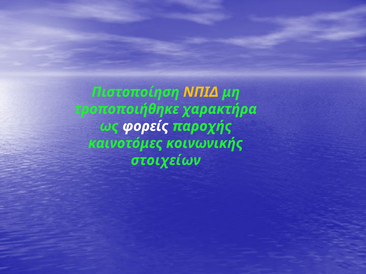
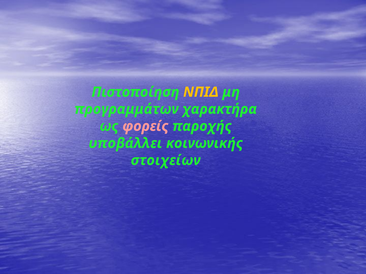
τροποποιήθηκε: τροποποιήθηκε -> προγραμμάτων (127, 109)
φορείς colour: white -> pink (146, 126)
καινοτόμες: καινοτόμες -> υποβάλλει (125, 143)
